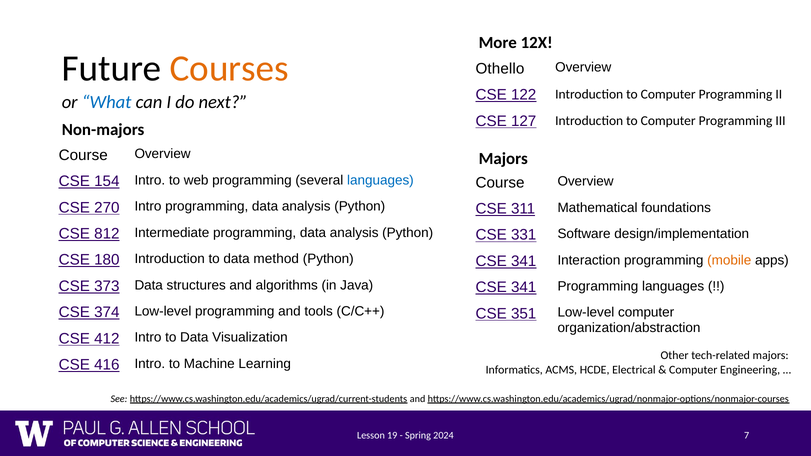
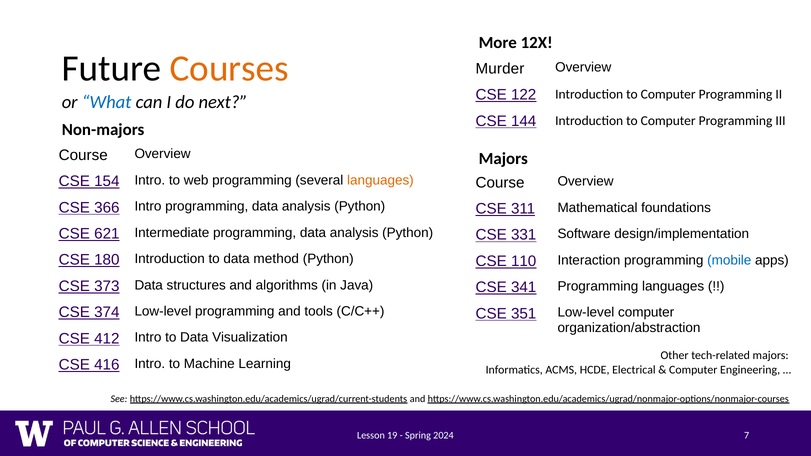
Othello: Othello -> Murder (500, 69)
127: 127 -> 144 (524, 121)
languages colour: blue -> orange (380, 180)
270: 270 -> 366 (107, 208)
812: 812 -> 621 (107, 234)
341: 341 -> 110 (524, 261)
mobile colour: orange -> blue (729, 260)
